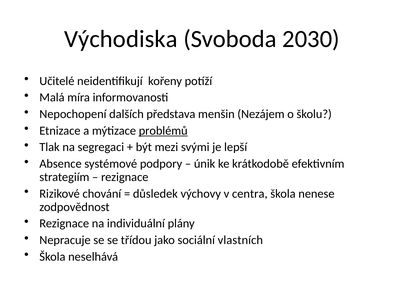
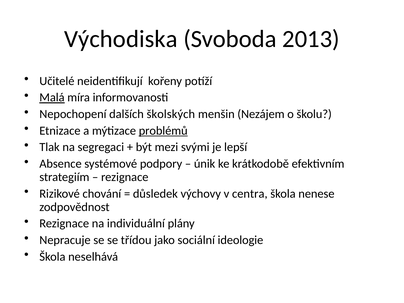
2030: 2030 -> 2013 (311, 39)
Malá underline: none -> present (52, 98)
představa: představa -> školských (171, 114)
vlastních: vlastních -> ideologie (240, 240)
